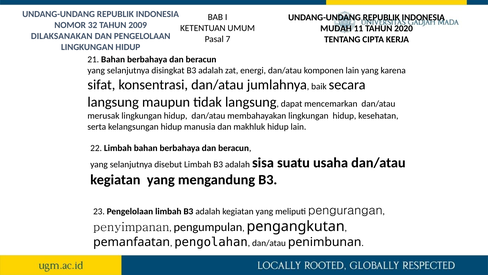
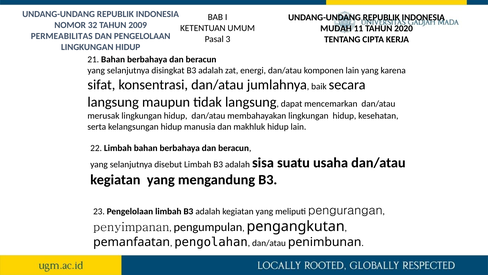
DILAKSANAKAN: DILAKSANAKAN -> PERMEABILITAS (62, 36)
7: 7 -> 3 (228, 39)
